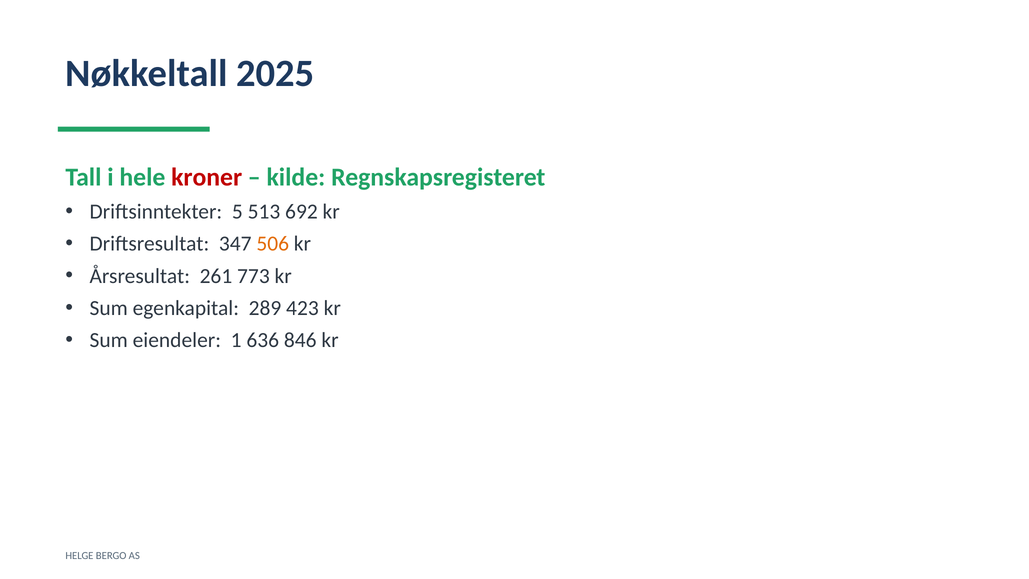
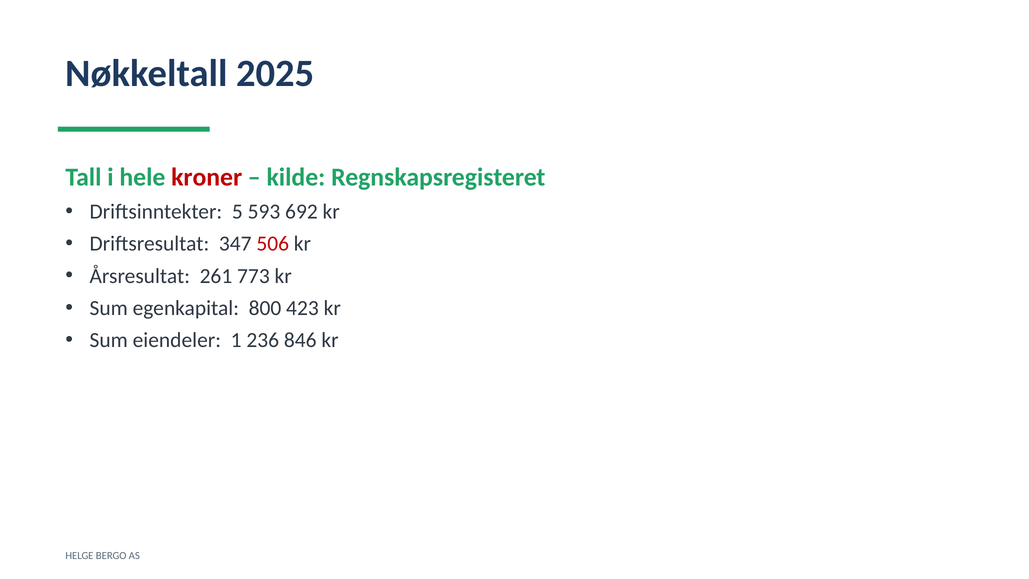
513: 513 -> 593 (264, 212)
506 colour: orange -> red (273, 244)
289: 289 -> 800 (265, 308)
636: 636 -> 236 (263, 340)
